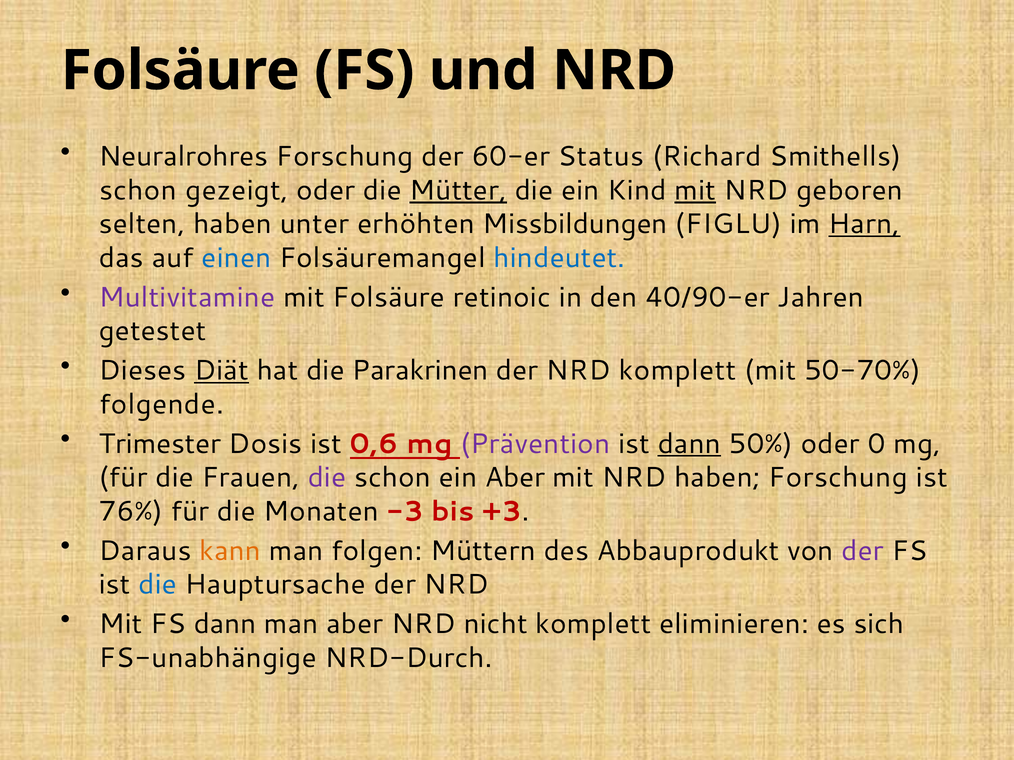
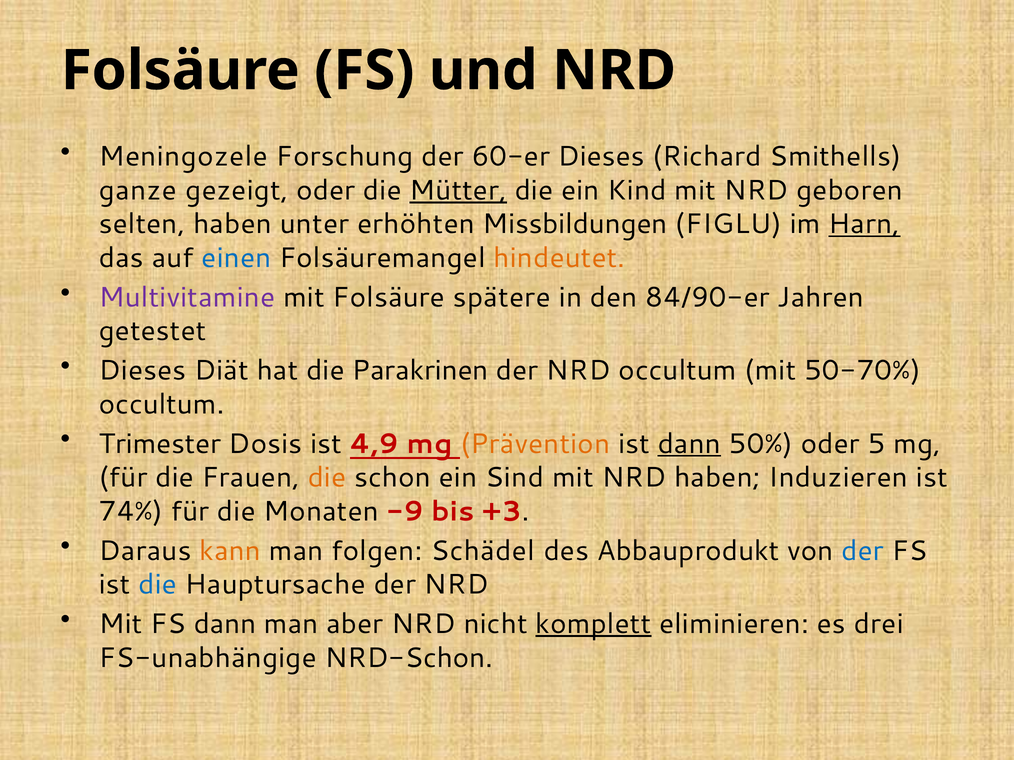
Neuralrohres: Neuralrohres -> Meningozele (183, 157)
60-er Status: Status -> Dieses (601, 157)
schon: schon -> ganze (138, 190)
mit underline: present -> none (695, 190)
hindeutet colour: blue -> orange (559, 258)
retinoic: retinoic -> spätere (502, 297)
40/90-er: 40/90-er -> 84/90-er (708, 297)
Diät underline: present -> none (221, 371)
NRD komplett: komplett -> occultum (678, 371)
folgende: folgende -> occultum (162, 405)
0,6: 0,6 -> 4,9 (374, 444)
Prävention colour: purple -> orange (535, 444)
0: 0 -> 5 (877, 444)
die colour: purple -> orange (327, 478)
ein Aber: Aber -> Sind (515, 478)
haben Forschung: Forschung -> Induzieren (838, 478)
76%: 76% -> 74% (131, 512)
-3: -3 -> -9 (405, 512)
Müttern: Müttern -> Schädel (483, 551)
der colour: purple -> blue (863, 551)
komplett underline: none -> present (593, 624)
sich: sich -> drei (879, 624)
NRD-Durch: NRD-Durch -> NRD-Schon (409, 658)
